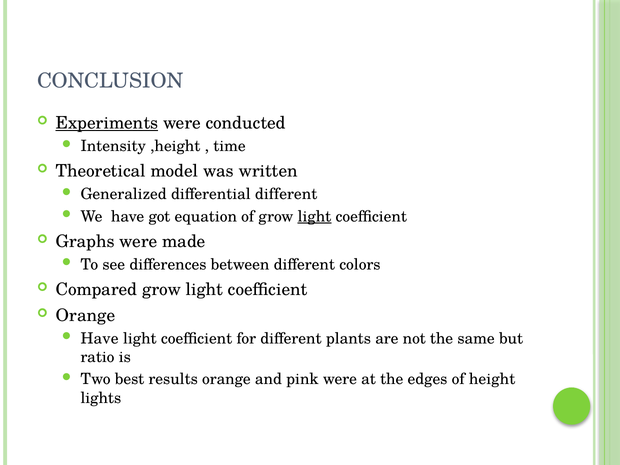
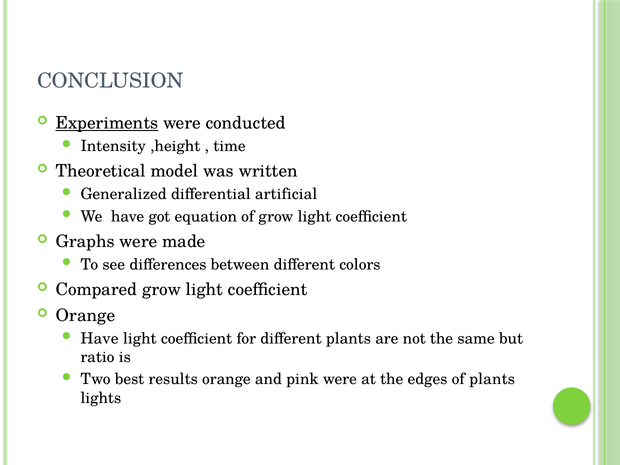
differential different: different -> artificial (286, 194)
light underline: present -> none (314, 216)
of height: height -> plants (492, 379)
